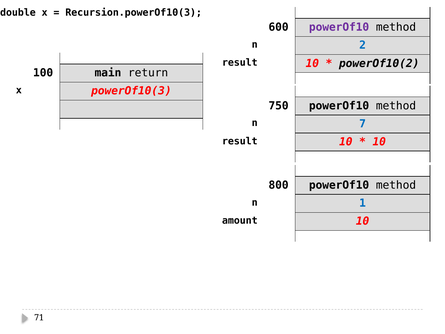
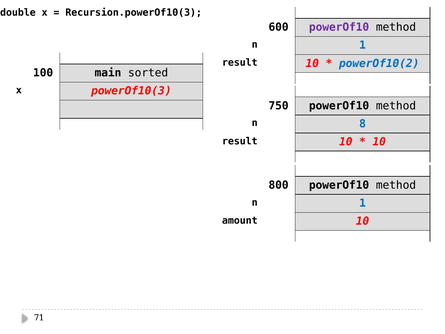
2: 2 -> 1 (363, 45)
powerOf10(2 colour: black -> blue (379, 63)
return: return -> sorted (148, 73)
7: 7 -> 8 (363, 124)
